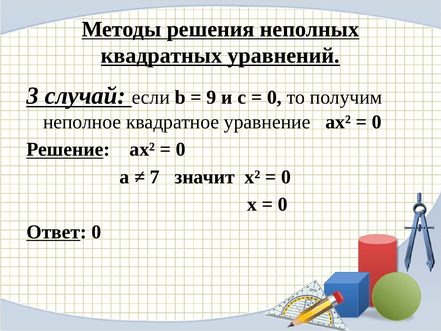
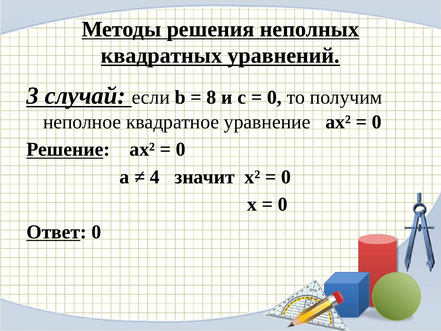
9: 9 -> 8 (212, 97)
7: 7 -> 4 (155, 177)
